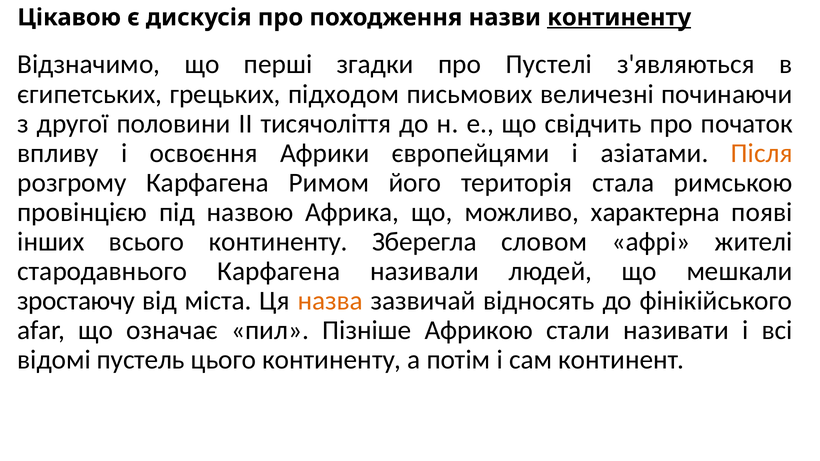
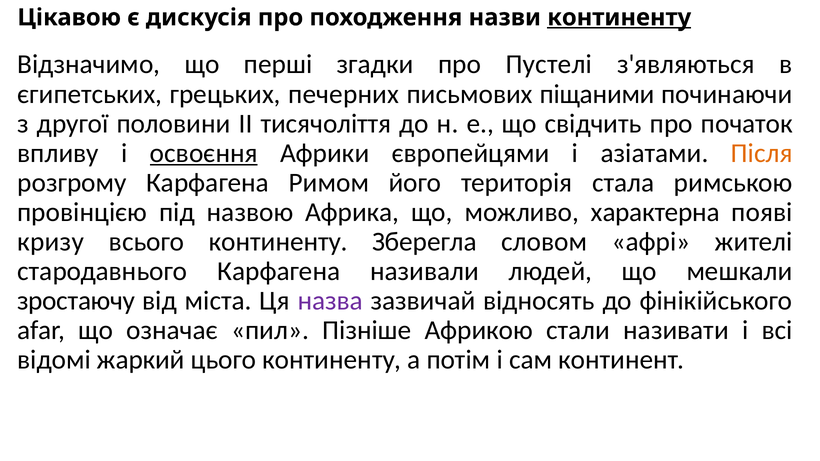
підходом: підходом -> печерних (344, 94)
величезні: величезні -> піщаними (597, 94)
освоєння underline: none -> present (204, 153)
інших: інших -> кризу (51, 242)
назва colour: orange -> purple (330, 301)
пустель: пустель -> жаркий (141, 360)
